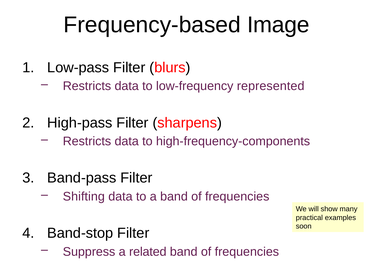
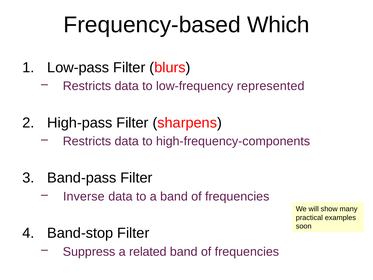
Image: Image -> Which (278, 25)
Shifting: Shifting -> Inverse (84, 196)
